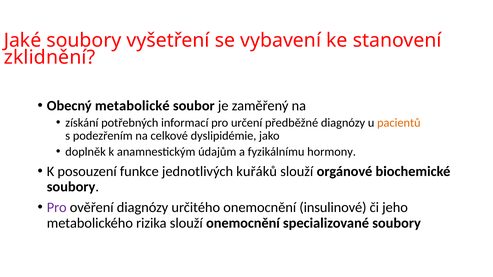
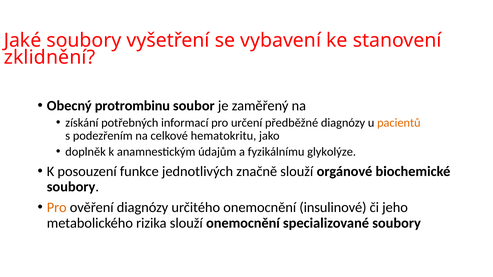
metabolické: metabolické -> protrombinu (132, 106)
dyslipidémie: dyslipidémie -> hematokritu (223, 136)
hormony: hormony -> glykolýze (332, 152)
kuřáků: kuřáků -> značně (257, 171)
Pro colour: purple -> orange (57, 208)
